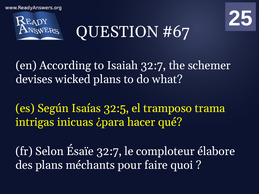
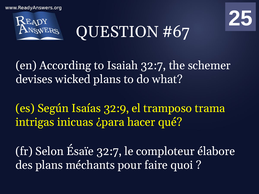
32:5: 32:5 -> 32:9 (116, 108)
